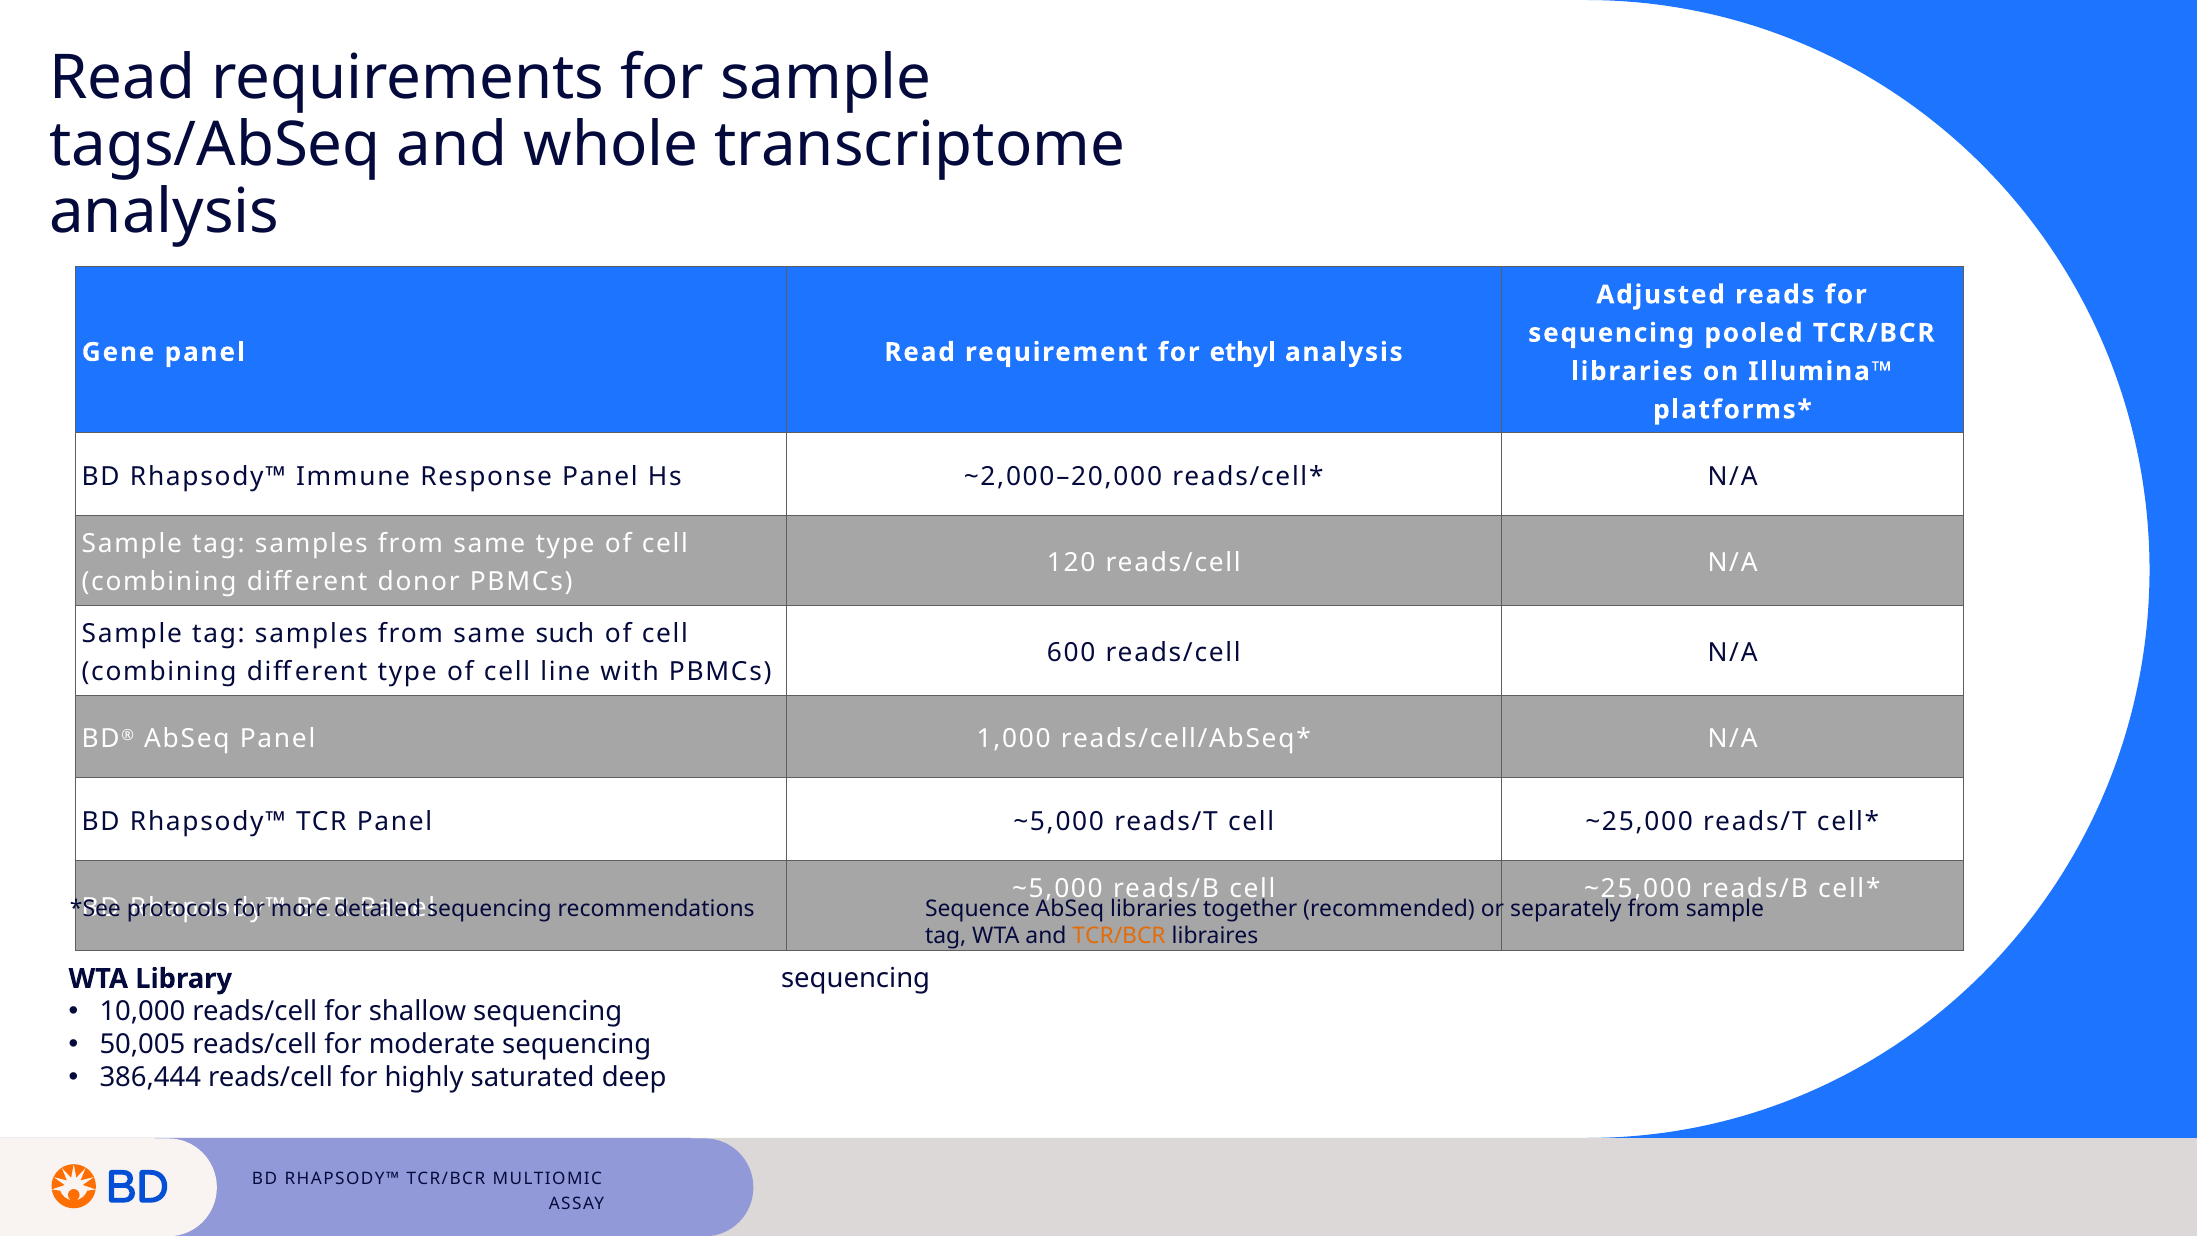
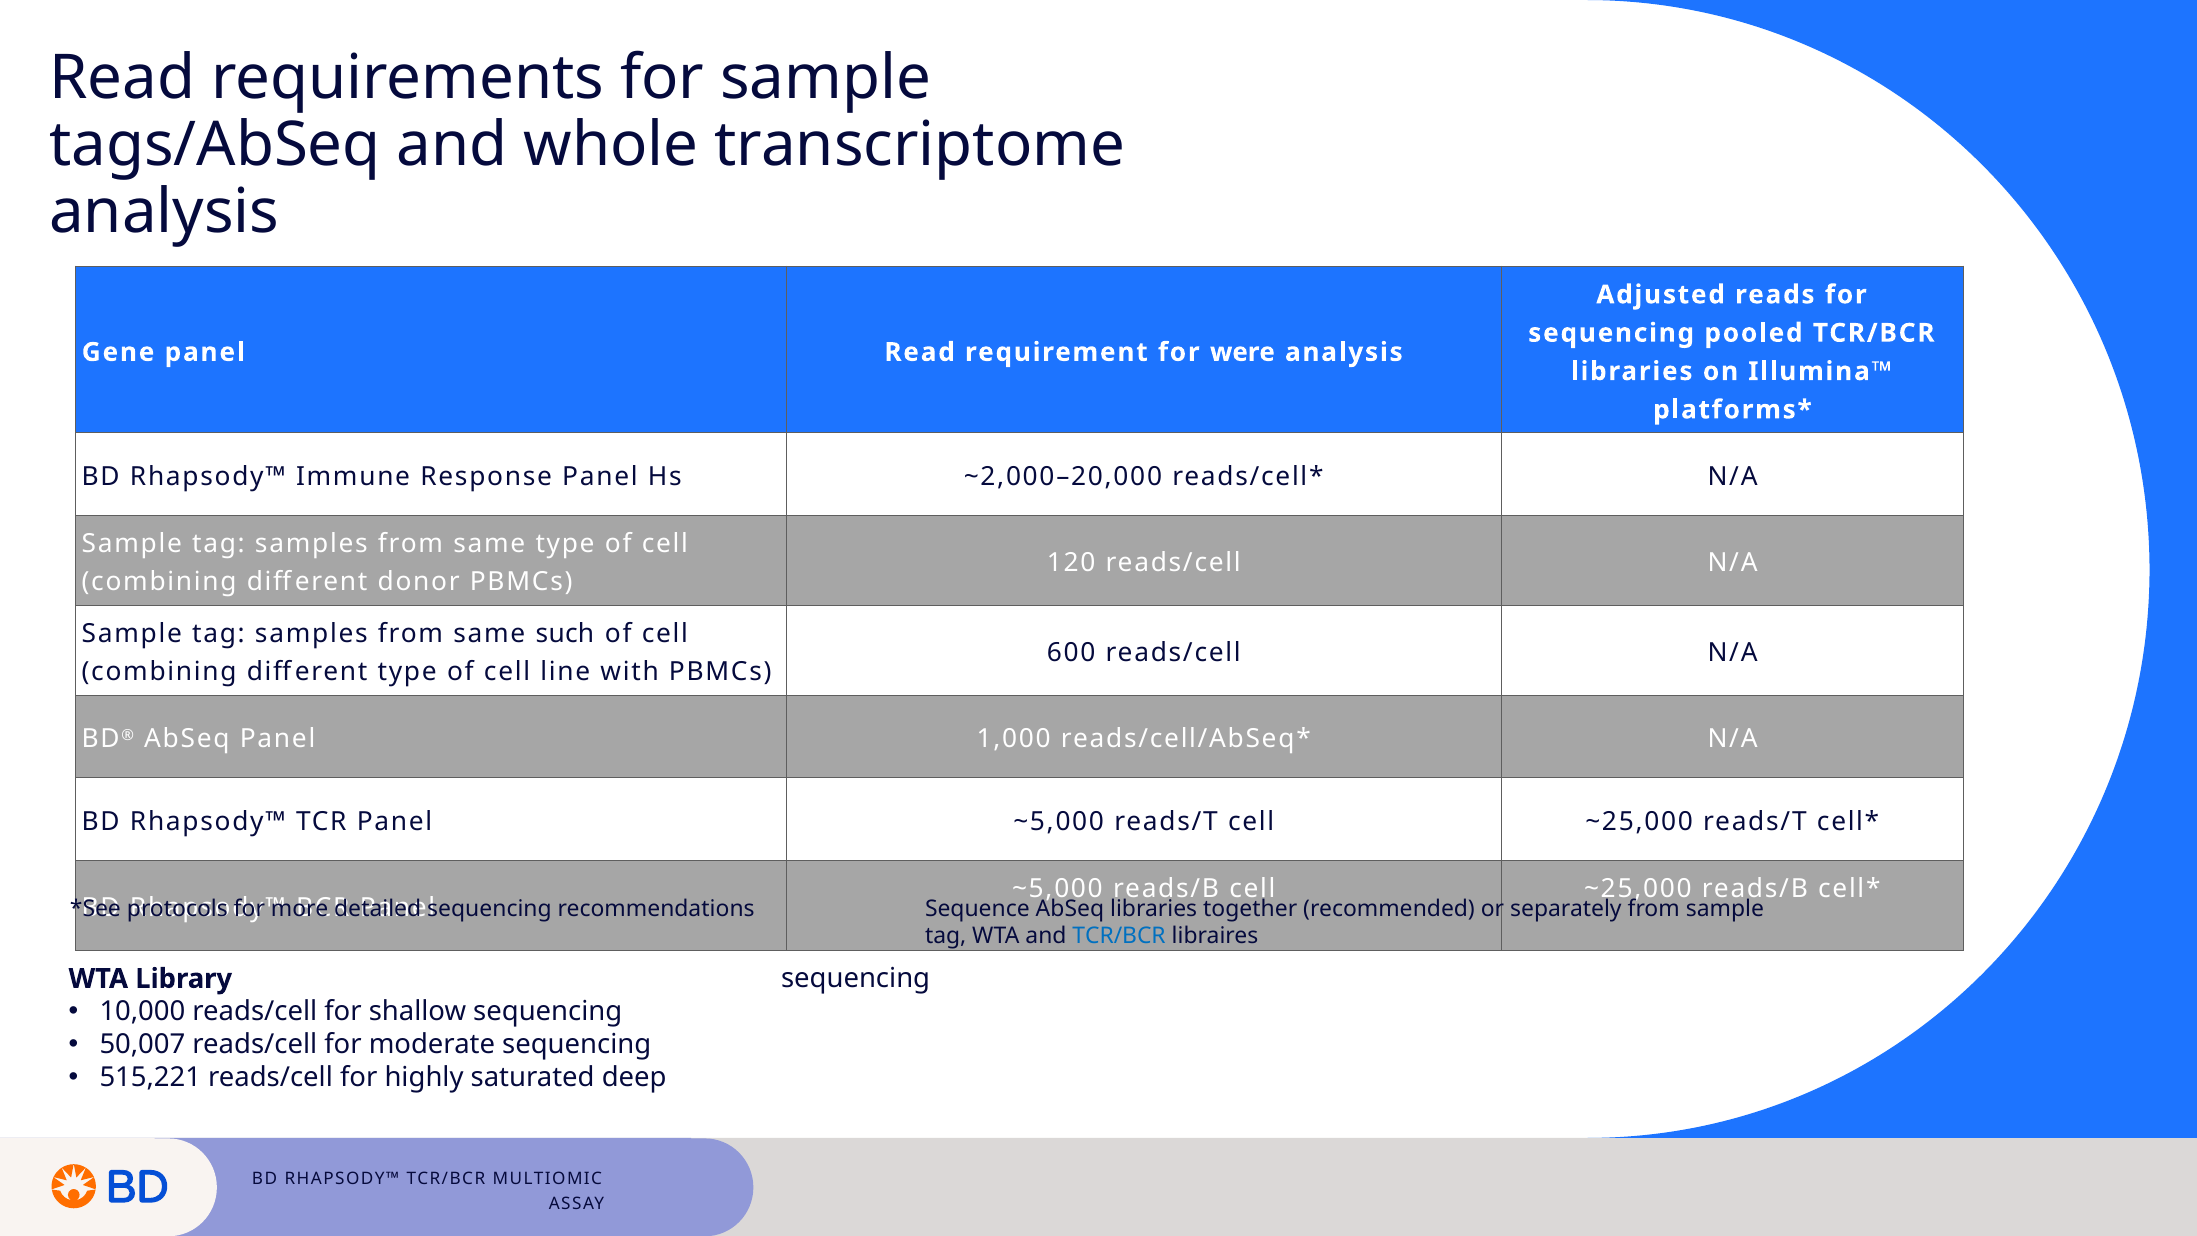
ethyl: ethyl -> were (1242, 352)
TCR/BCR colour: orange -> blue (1119, 936)
50,005: 50,005 -> 50,007 (142, 1045)
386,444: 386,444 -> 515,221 (150, 1077)
